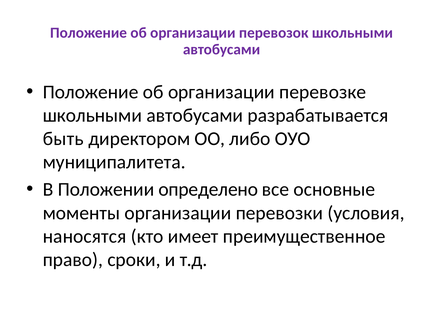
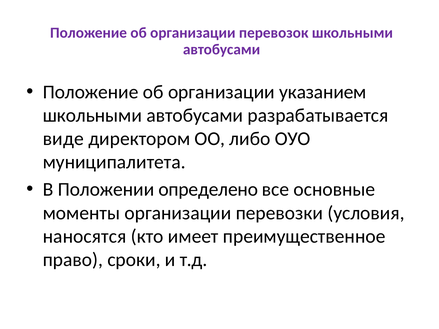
перевозке: перевозке -> указанием (323, 92)
быть: быть -> виде (63, 139)
